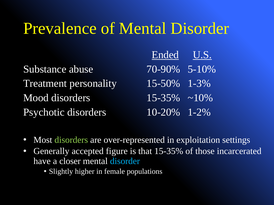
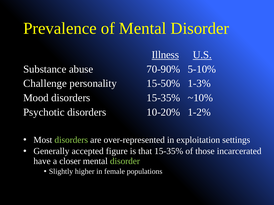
Ended: Ended -> Illness (165, 55)
Treatment: Treatment -> Challenge (45, 84)
disorder colour: light blue -> light green (125, 161)
